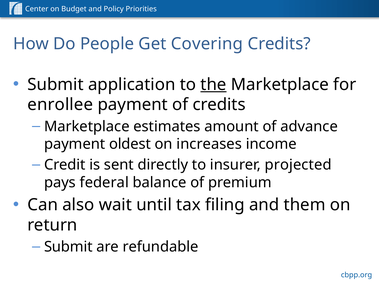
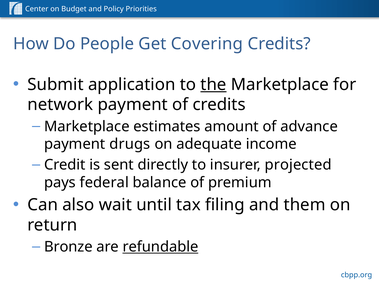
enrollee: enrollee -> network (60, 105)
oldest: oldest -> drugs (130, 144)
increases: increases -> adequate (209, 144)
Submit: Submit -> Bronze (68, 247)
refundable underline: none -> present (160, 247)
